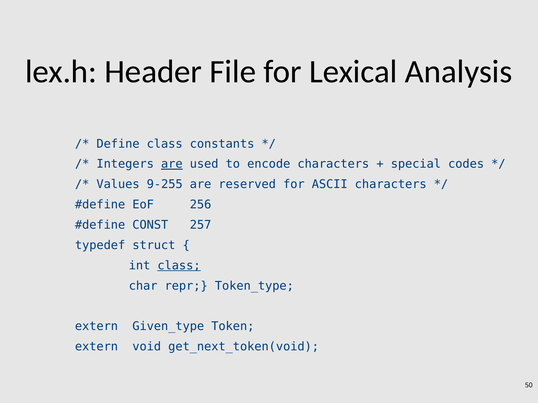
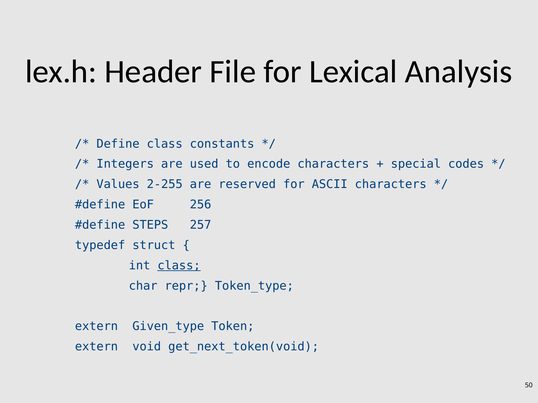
are underline: present -> none (172, 164)
9-255: 9-255 -> 2-255 (165, 185)
CONST: CONST -> STEPS (150, 225)
